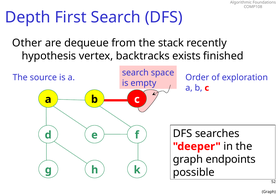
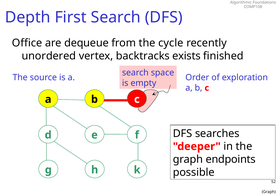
Other: Other -> Office (27, 43)
stack: stack -> cycle (171, 43)
hypothesis: hypothesis -> unordered (49, 56)
